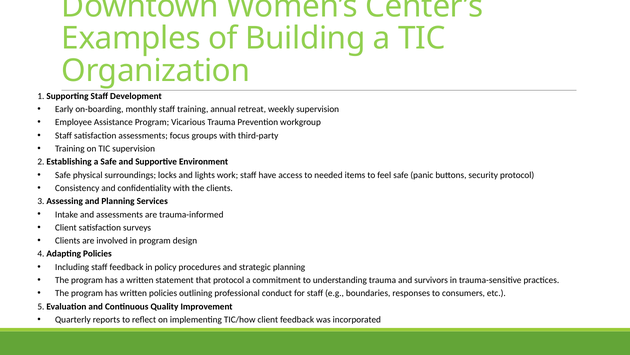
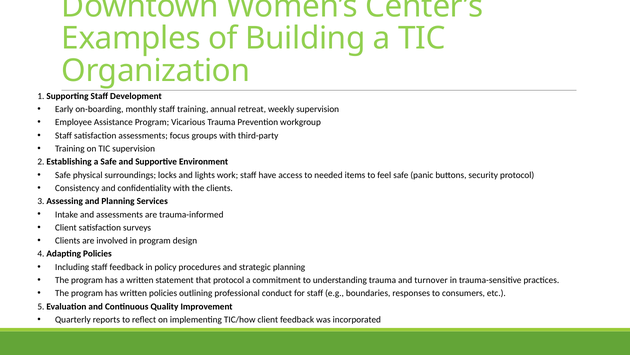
survivors: survivors -> turnover (431, 280)
